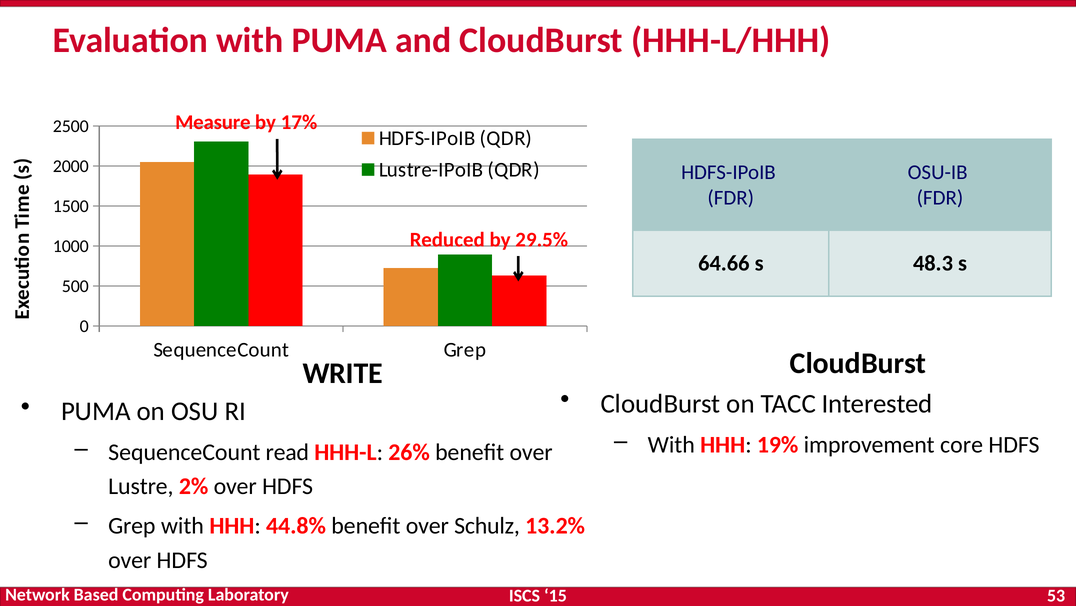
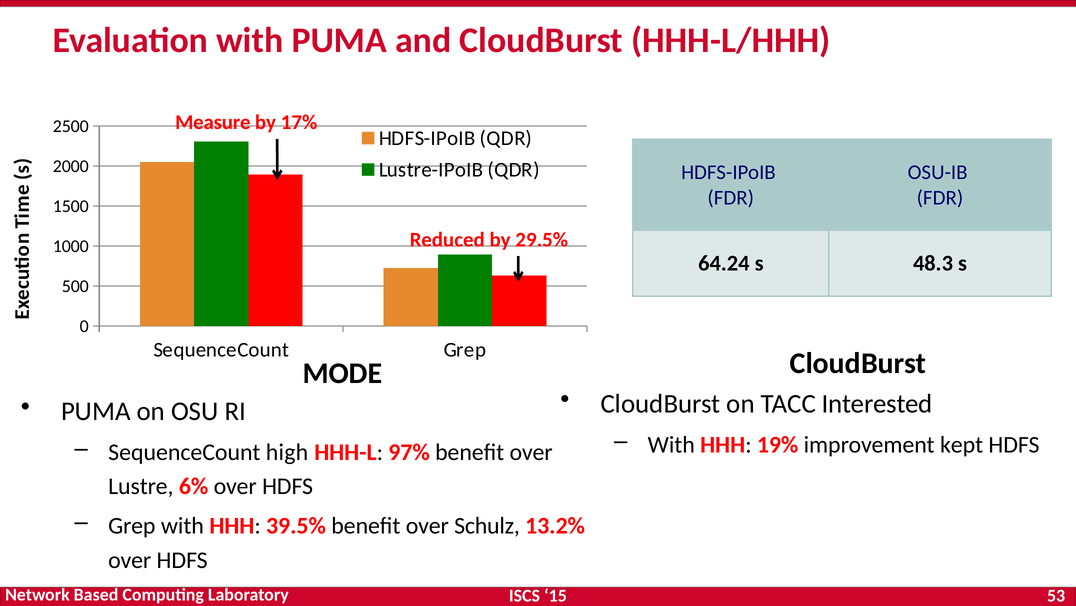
64.66: 64.66 -> 64.24 (724, 263)
WRITE: WRITE -> MODE (342, 373)
core: core -> kept (962, 444)
read: read -> high (287, 452)
26%: 26% -> 97% (409, 452)
2%: 2% -> 6% (194, 486)
44.8%: 44.8% -> 39.5% (296, 525)
